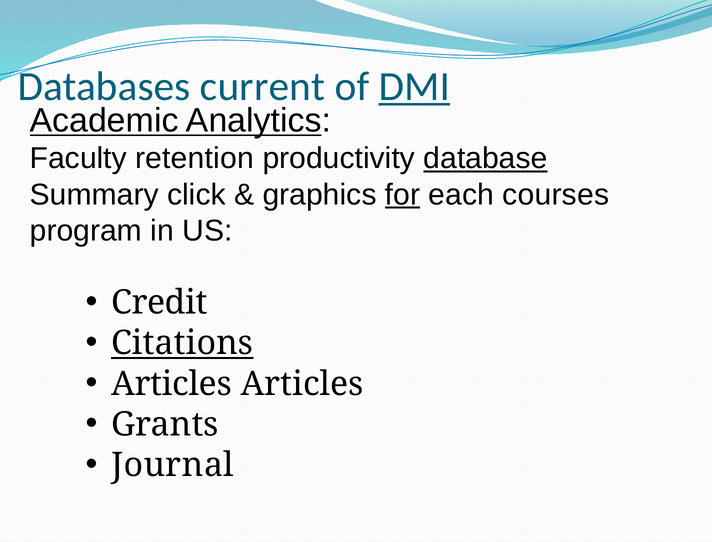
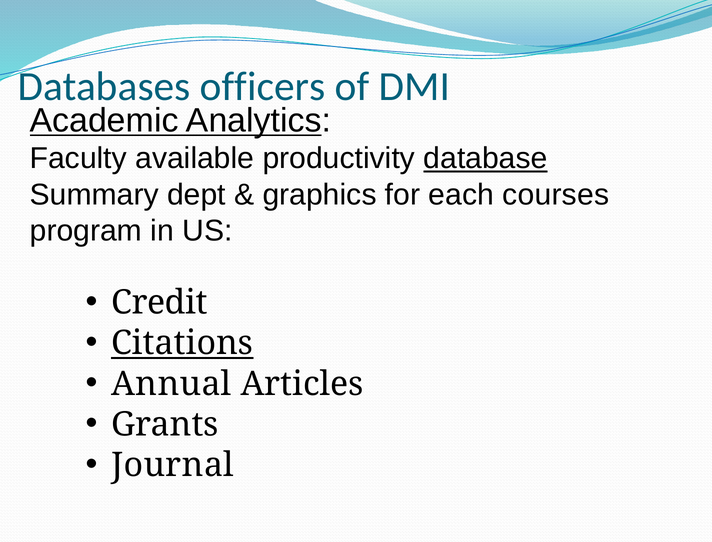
current: current -> officers (263, 87)
DMI underline: present -> none (414, 87)
retention: retention -> available (195, 159)
click: click -> dept (196, 195)
for underline: present -> none (403, 195)
Articles: Articles -> Annual (171, 384)
